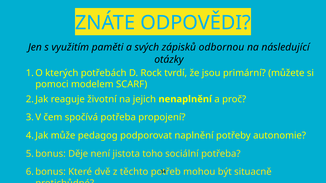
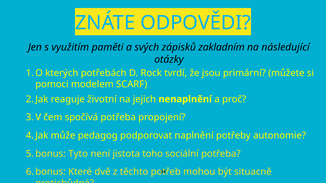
odbornou: odbornou -> zakladním (222, 47)
Děje: Děje -> Tyto (78, 154)
